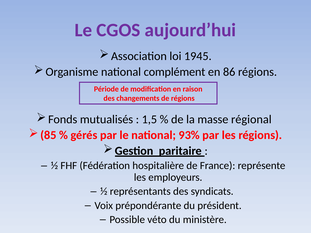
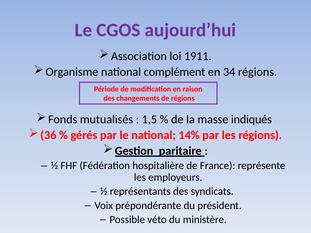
1945: 1945 -> 1911 (198, 56)
86: 86 -> 34 (229, 72)
régional: régional -> indiqués (251, 119)
85: 85 -> 36 (48, 135)
93%: 93% -> 14% (189, 135)
